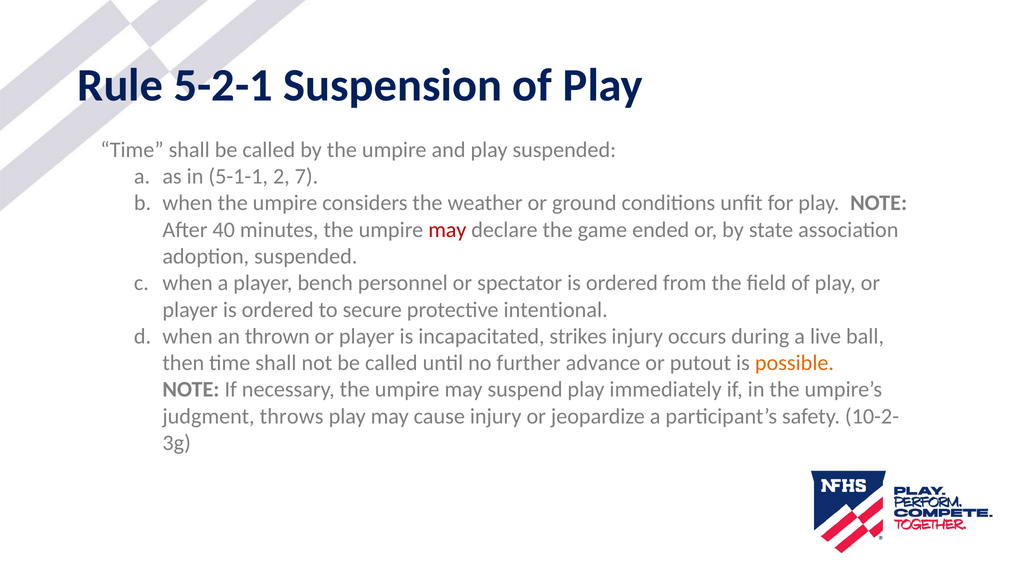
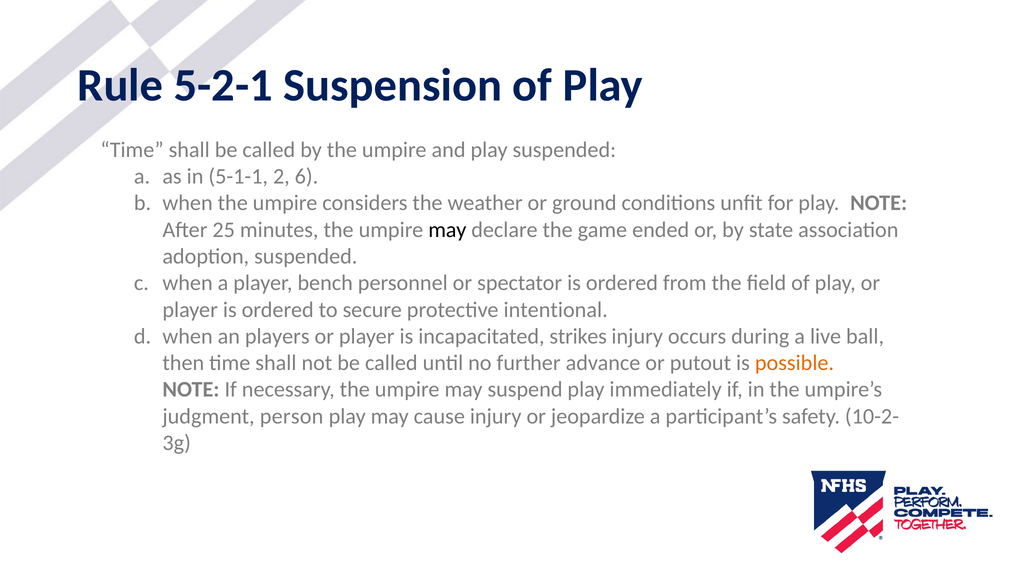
7: 7 -> 6 (307, 176)
40: 40 -> 25 (224, 230)
may colour: red -> black (447, 230)
thrown: thrown -> players (277, 336)
throws: throws -> person (292, 416)
